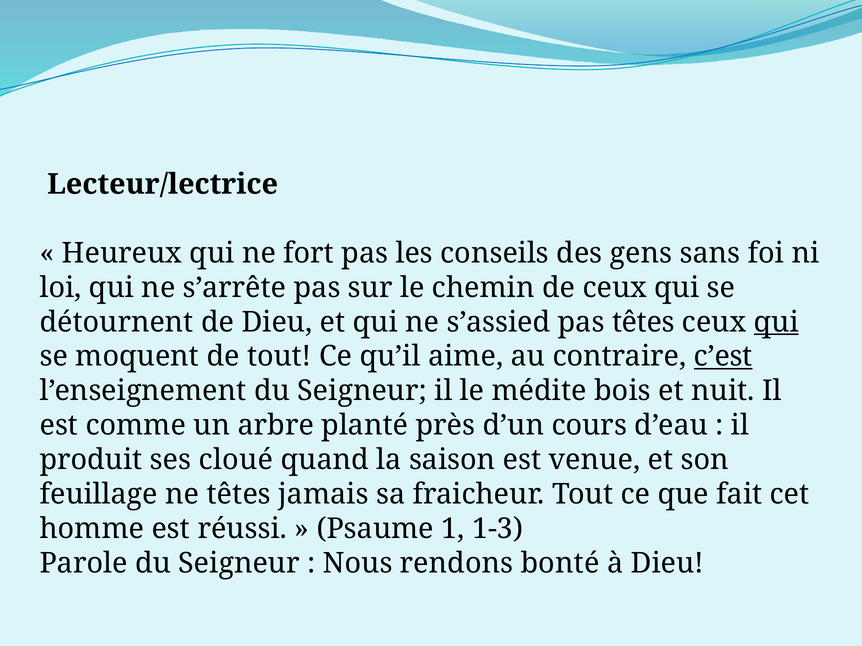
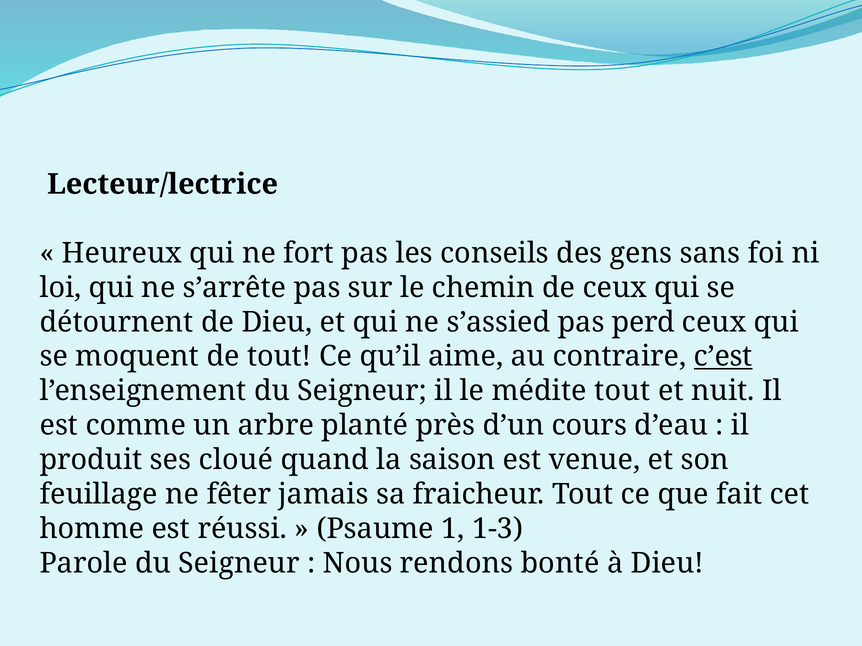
pas têtes: têtes -> perd (643, 322)
qui underline: present -> none (776, 322)
médite bois: bois -> tout (622, 391)
ne têtes: têtes -> fêter (239, 495)
